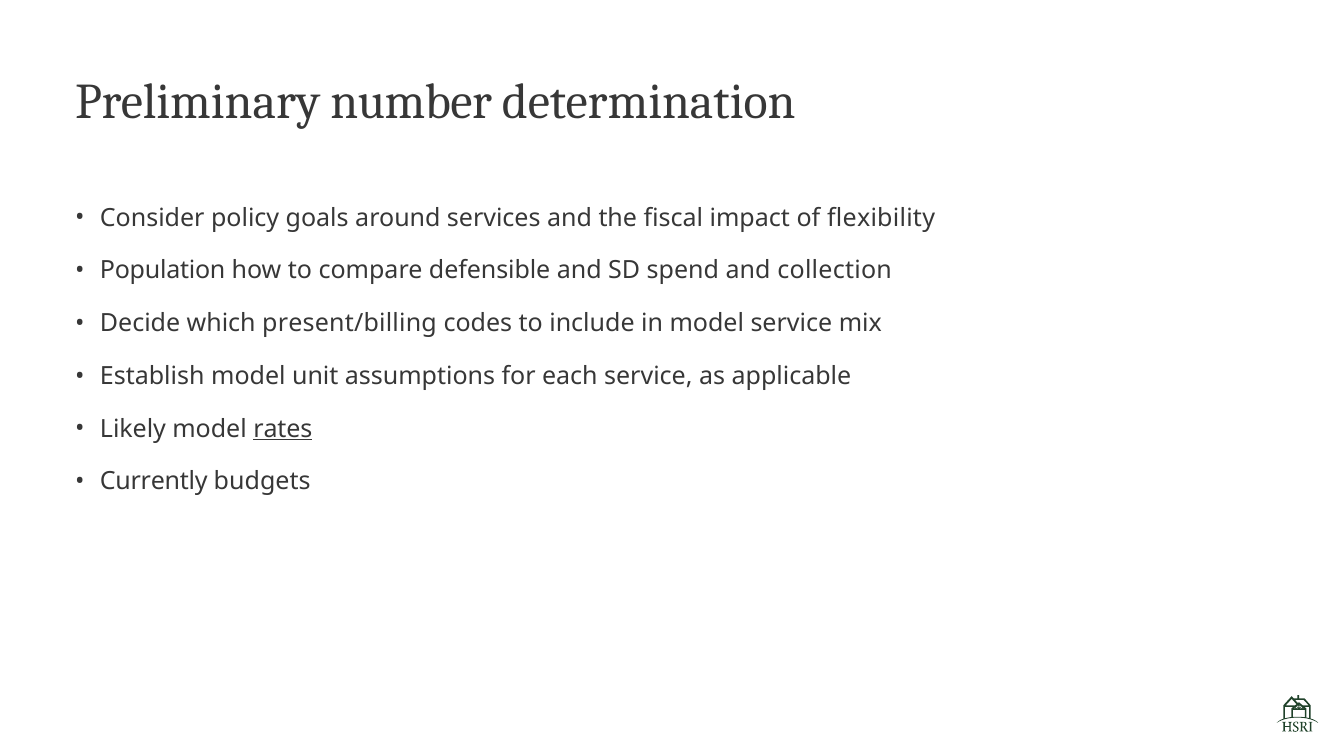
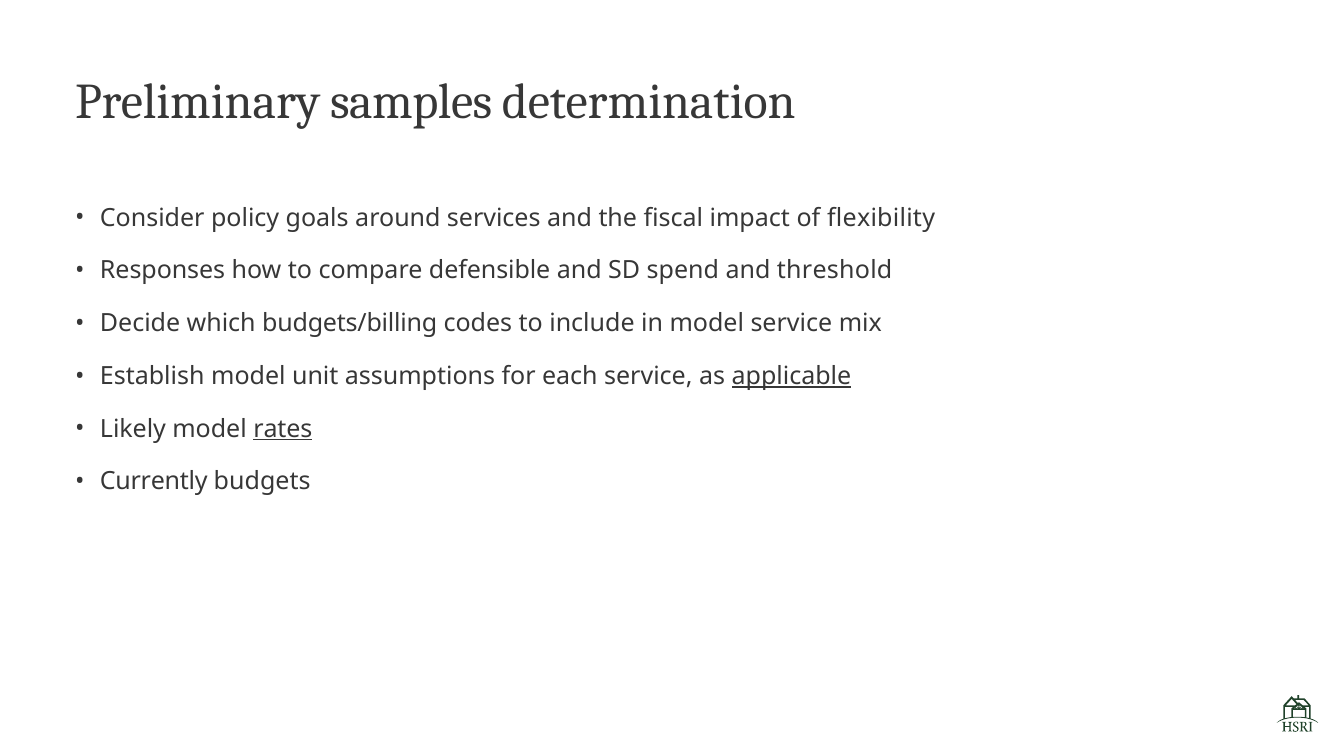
number: number -> samples (411, 102)
Population: Population -> Responses (163, 271)
collection: collection -> threshold (835, 271)
present/billing: present/billing -> budgets/billing (350, 323)
applicable underline: none -> present (791, 376)
